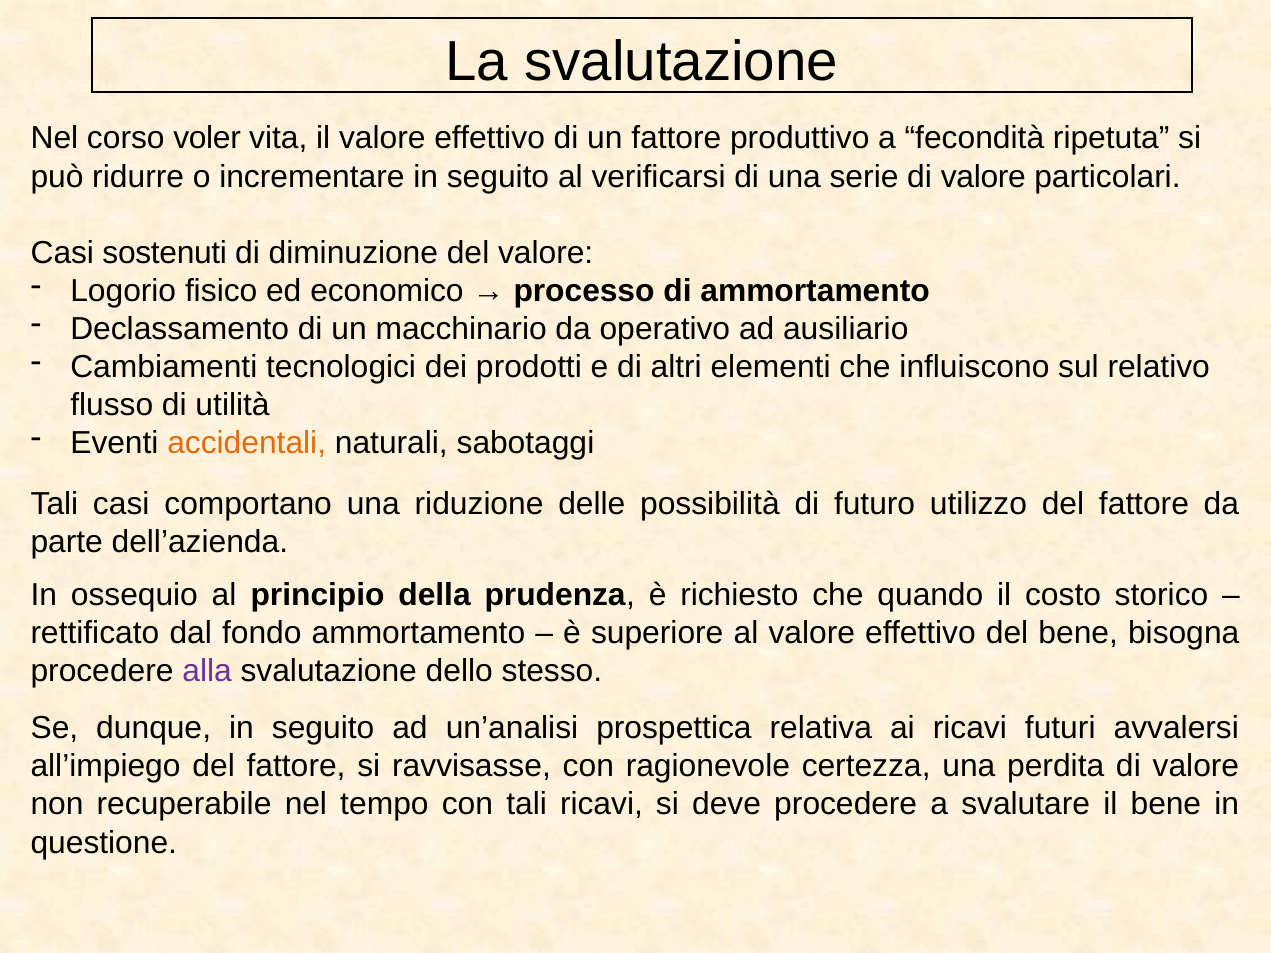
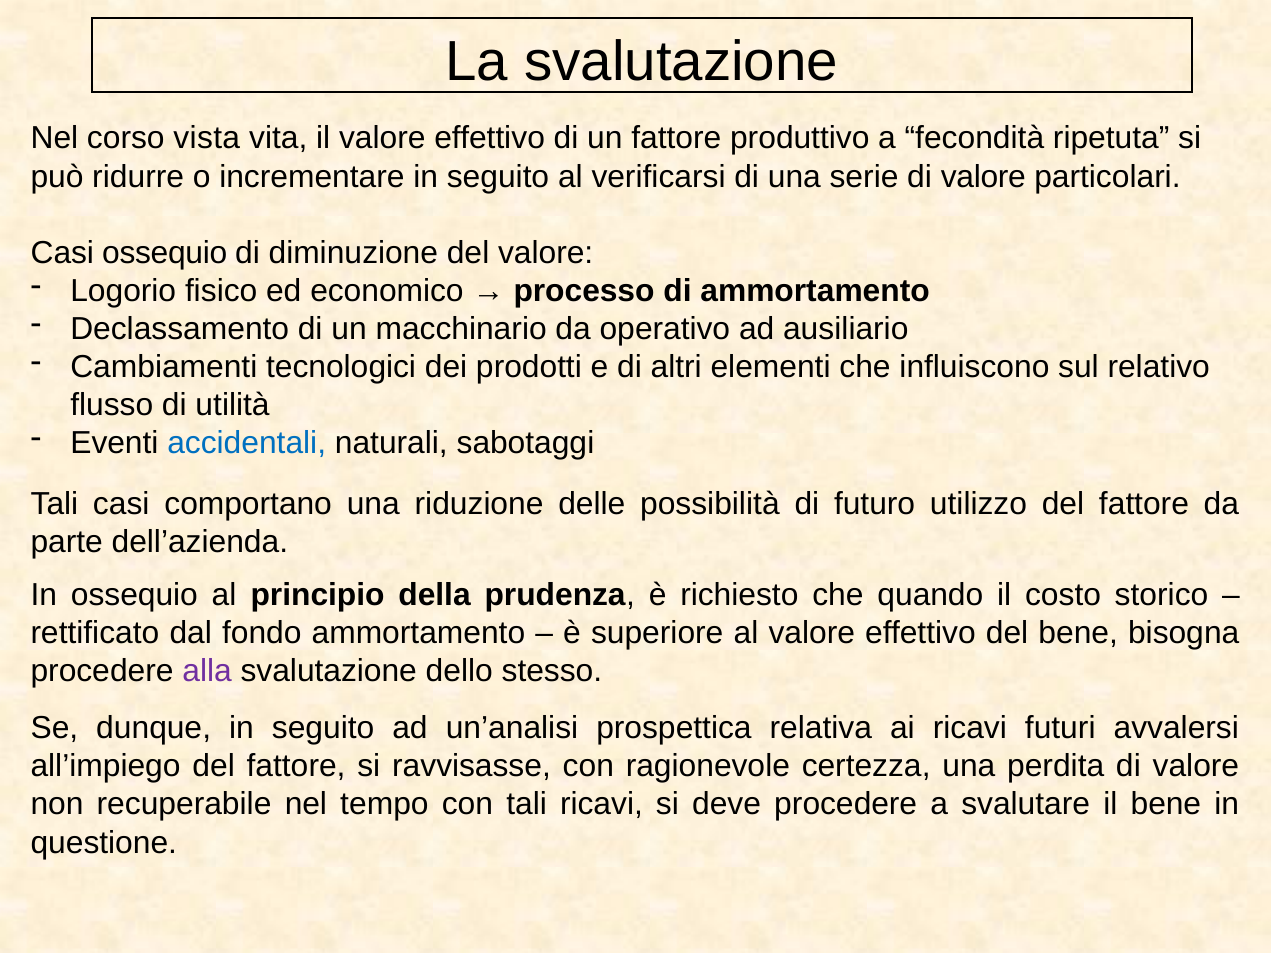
voler: voler -> vista (207, 138)
Casi sostenuti: sostenuti -> ossequio (165, 253)
accidentali colour: orange -> blue (247, 444)
